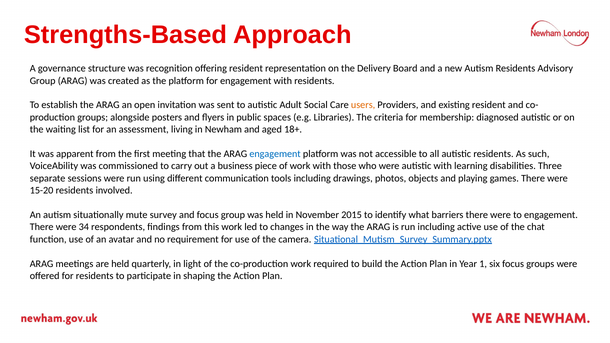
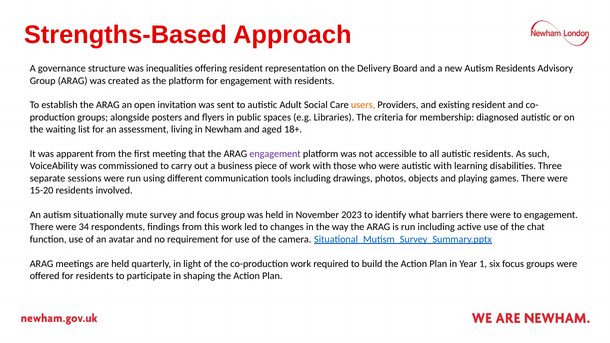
recognition: recognition -> inequalities (169, 69)
engagement colour: blue -> purple (275, 154)
2015: 2015 -> 2023 (352, 215)
